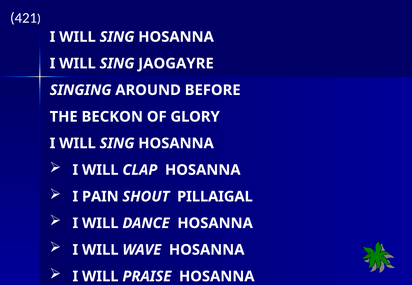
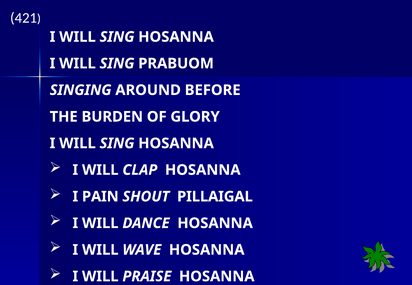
JAOGAYRE: JAOGAYRE -> PRABUOM (176, 64)
BECKON: BECKON -> BURDEN (112, 117)
